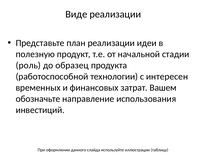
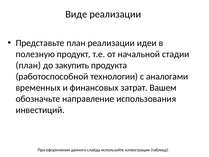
роль: роль -> план (28, 65)
образец: образец -> закупить (72, 65)
интересен: интересен -> аналогами (167, 76)
